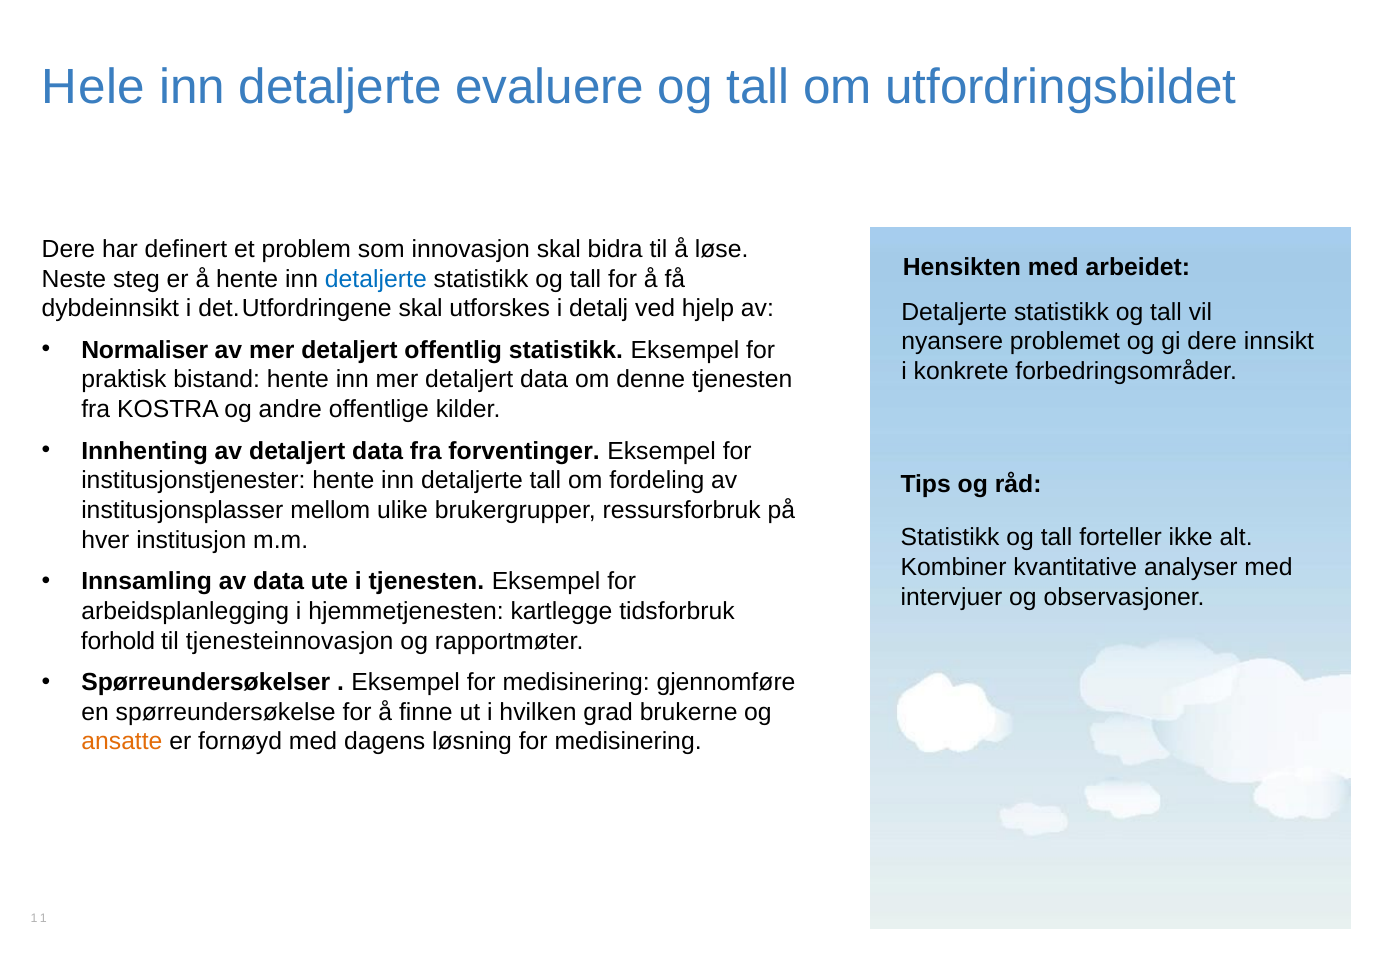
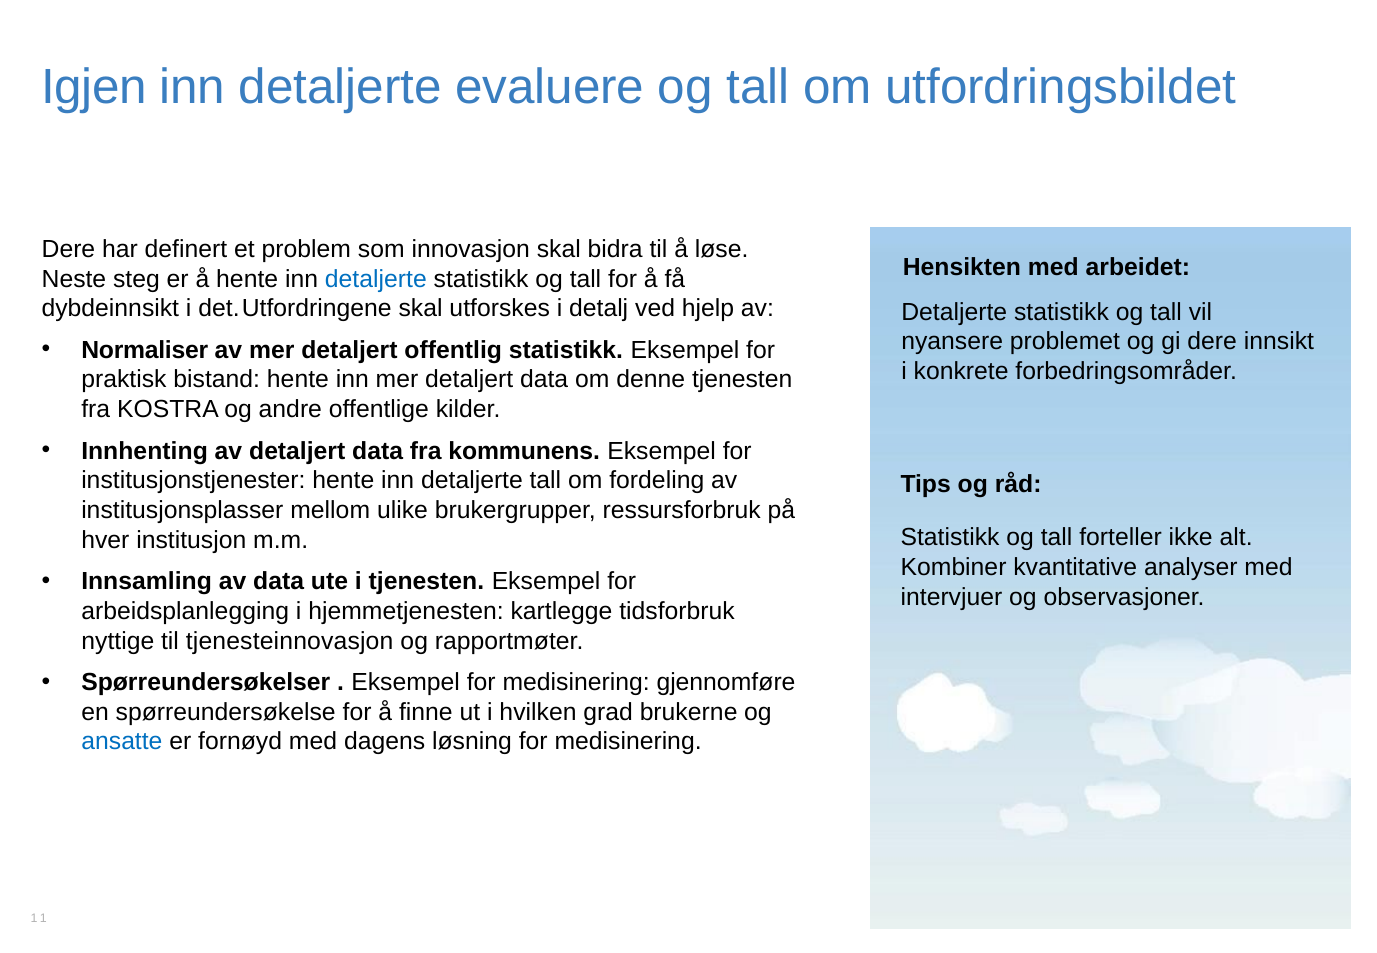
Hele: Hele -> Igjen (94, 88)
forventinger: forventinger -> kommunens (524, 451)
forhold: forhold -> nyttige (118, 641)
ansatte colour: orange -> blue (122, 742)
